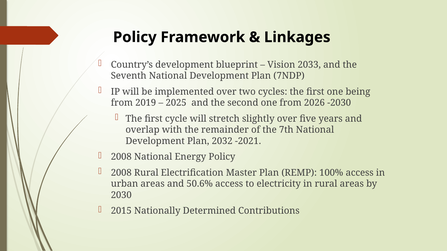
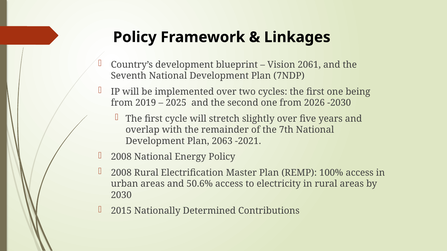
2033: 2033 -> 2061 (309, 65)
2032: 2032 -> 2063 (222, 141)
